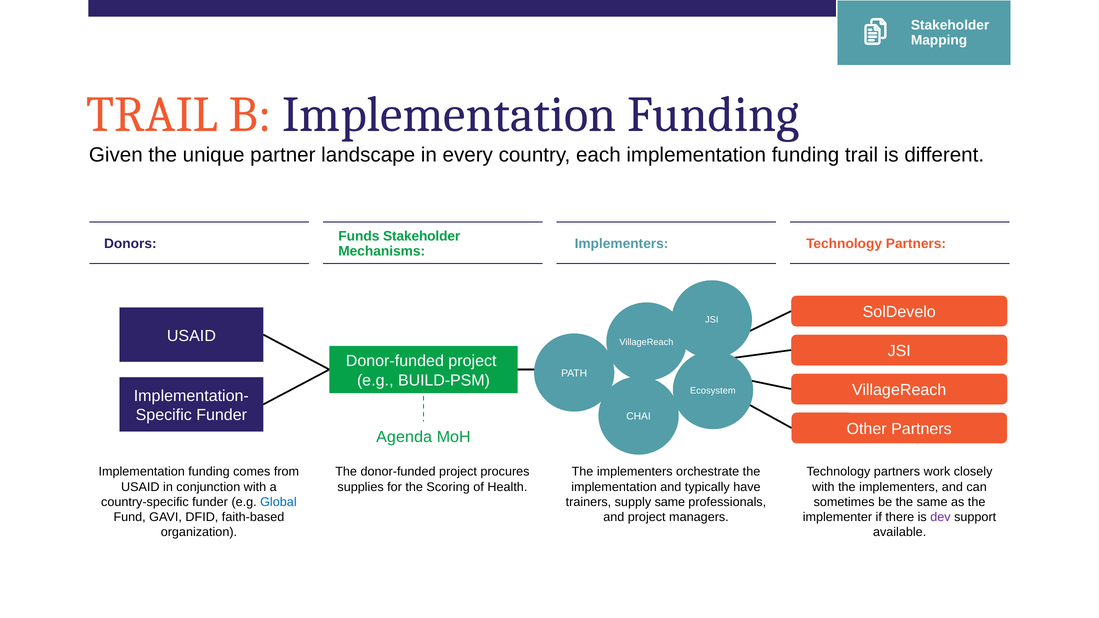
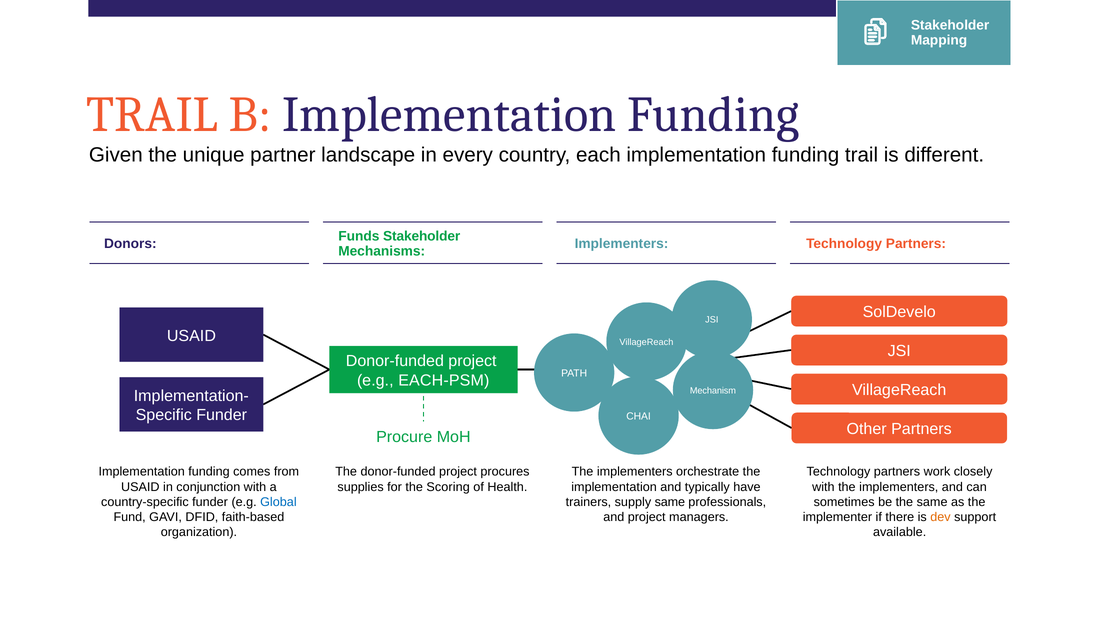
BUILD-PSM: BUILD-PSM -> EACH-PSM (444, 380)
Ecosystem: Ecosystem -> Mechanism (713, 391)
Agenda: Agenda -> Procure (404, 437)
dev colour: purple -> orange (940, 517)
